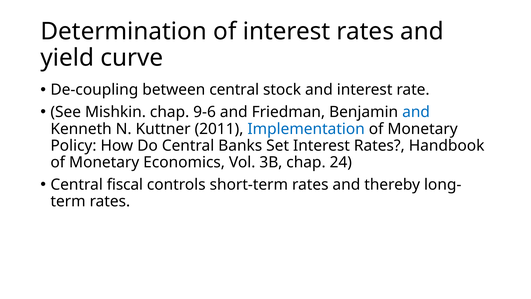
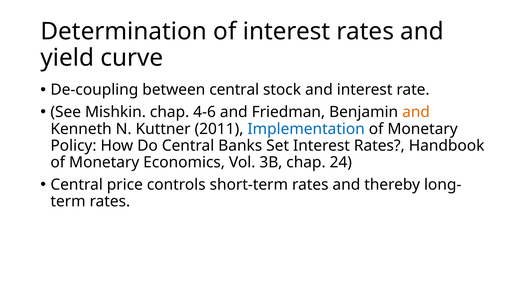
9-6: 9-6 -> 4-6 (205, 112)
and colour: blue -> orange (416, 112)
fiscal: fiscal -> price (125, 184)
